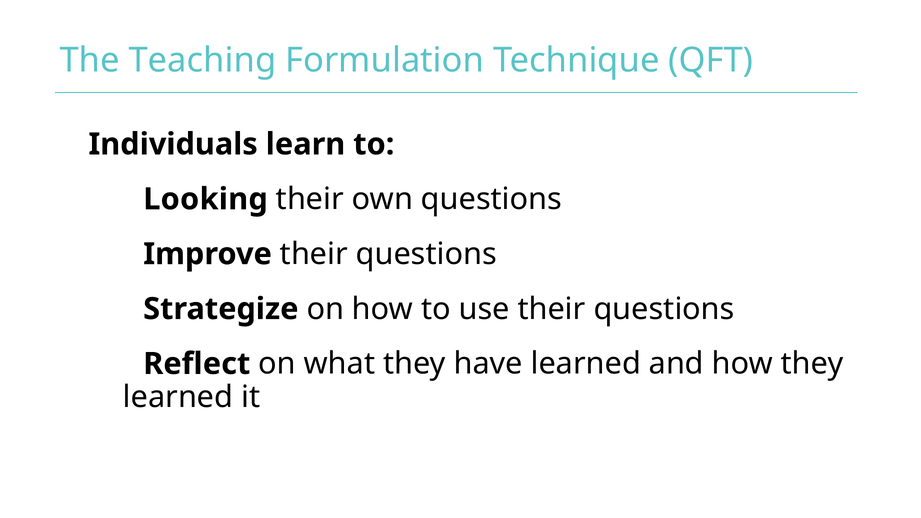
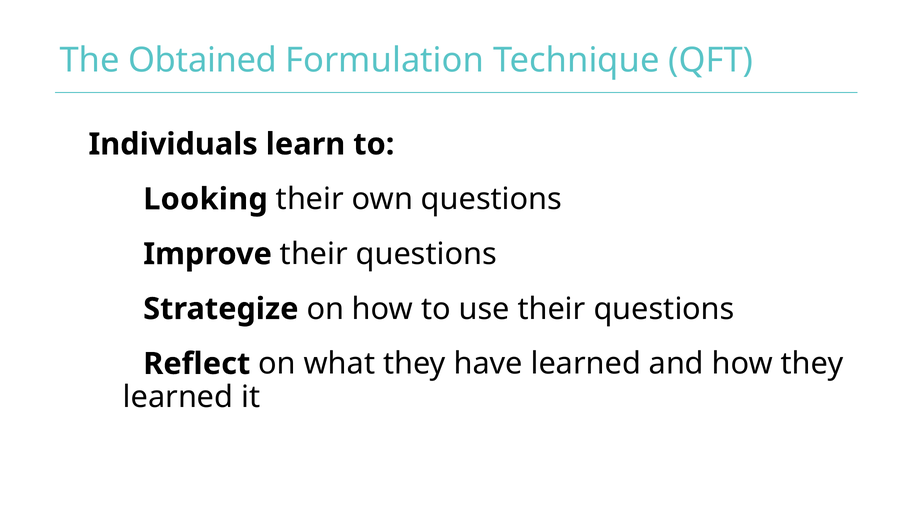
Teaching: Teaching -> Obtained (203, 60)
